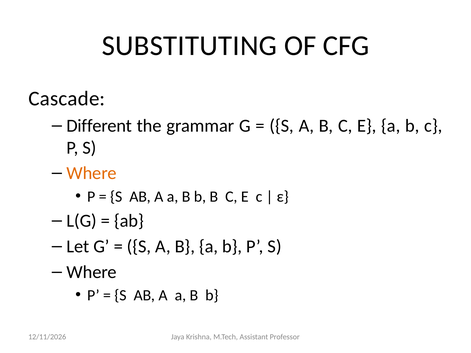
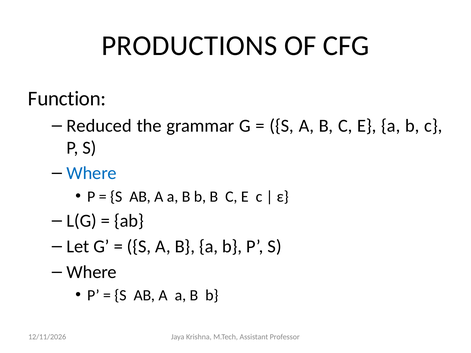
SUBSTITUTING: SUBSTITUTING -> PRODUCTIONS (189, 46)
Cascade: Cascade -> Function (67, 99)
Different: Different -> Reduced (99, 126)
Where colour: orange -> blue (92, 173)
